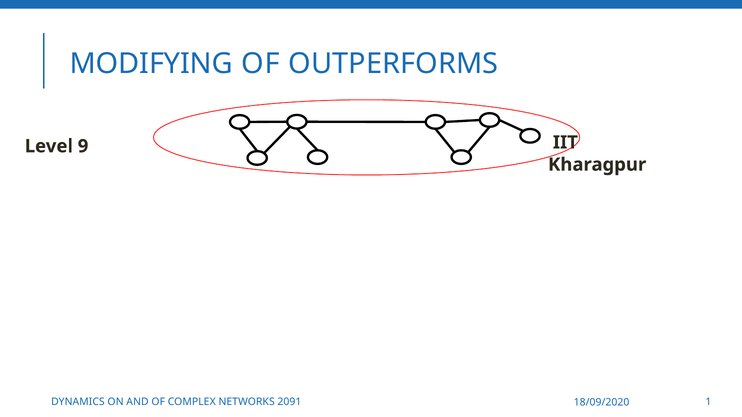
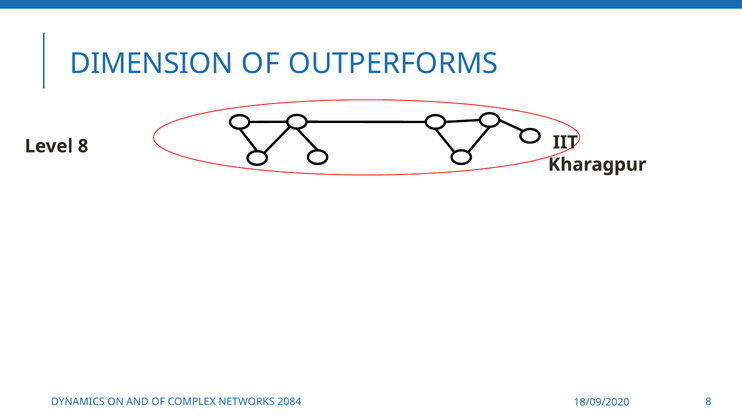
MODIFYING: MODIFYING -> DIMENSION (151, 64)
Level 9: 9 -> 8 (83, 146)
2091: 2091 -> 2084 (289, 402)
18/09/2020 1: 1 -> 8 (708, 402)
